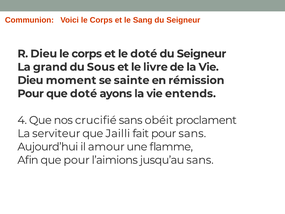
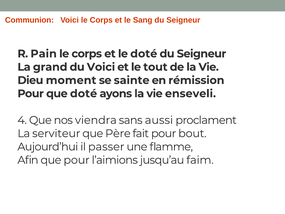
R Dieu: Dieu -> Pain (44, 54)
du Sous: Sous -> Voici (101, 67)
livre: livre -> tout (155, 67)
entends: entends -> enseveli (190, 93)
crucifié: crucifié -> viendra (96, 120)
obéit: obéit -> aussi (159, 120)
Jailli: Jailli -> Père (118, 133)
pour sans: sans -> bout (192, 133)
amour: amour -> passer (106, 147)
jusqu’au sans: sans -> faim (200, 160)
